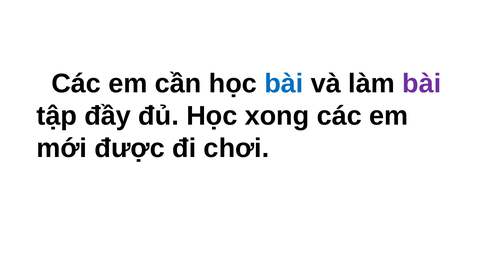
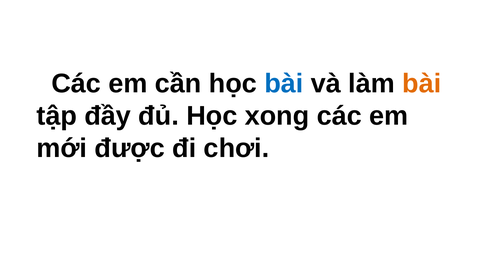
bài colour: purple -> orange (422, 83)
